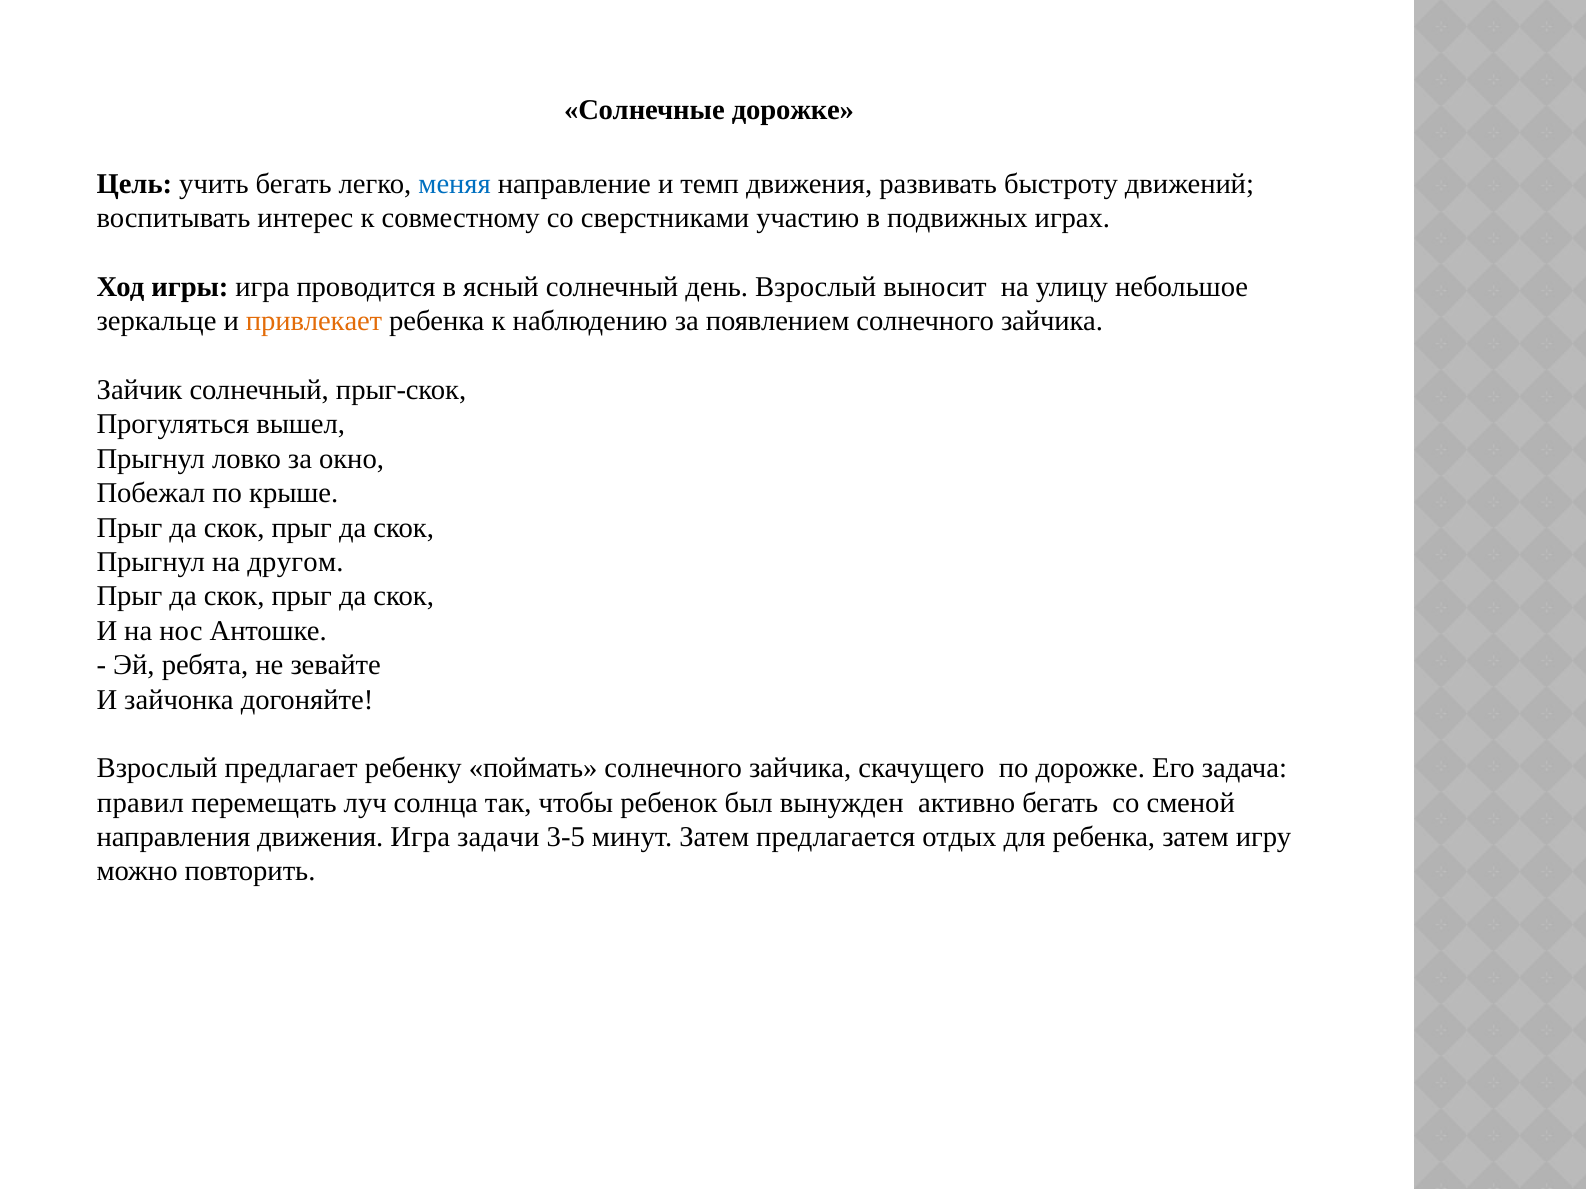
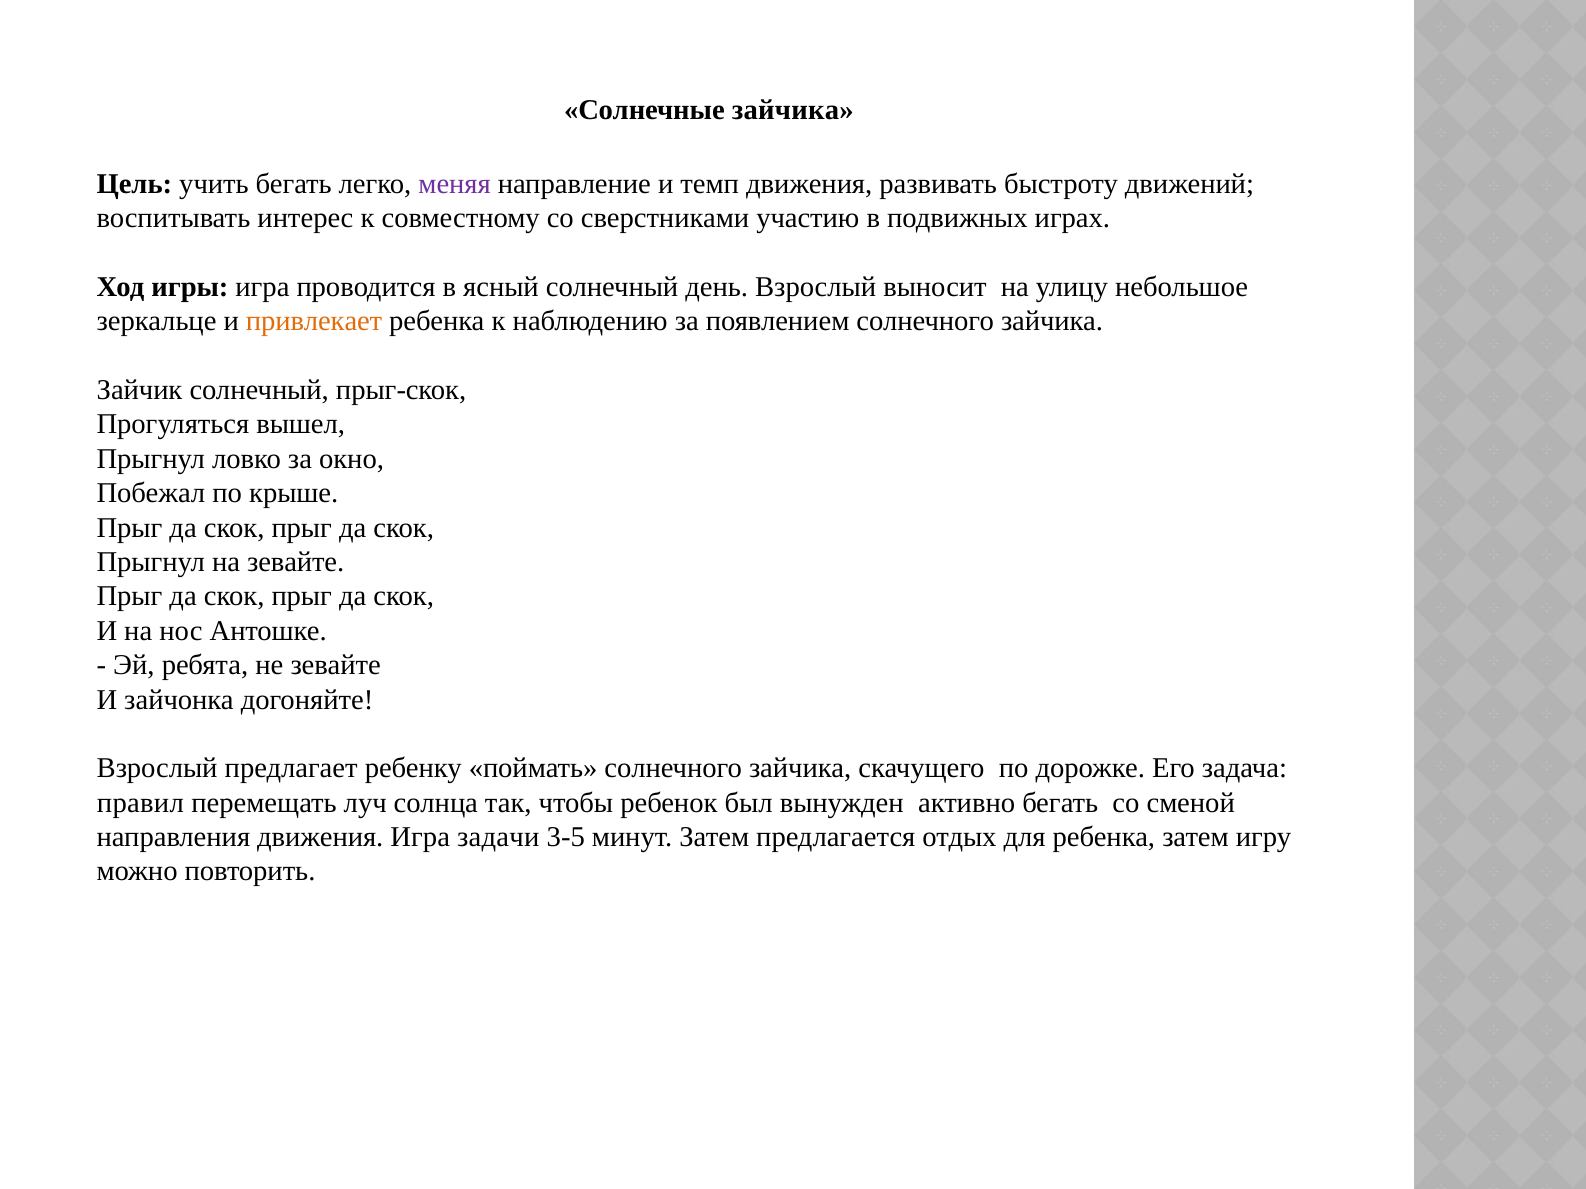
Солнечные дорожке: дорожке -> зайчика (793, 110)
меняя colour: blue -> purple (455, 184)
на другом: другом -> зевайте (296, 562)
